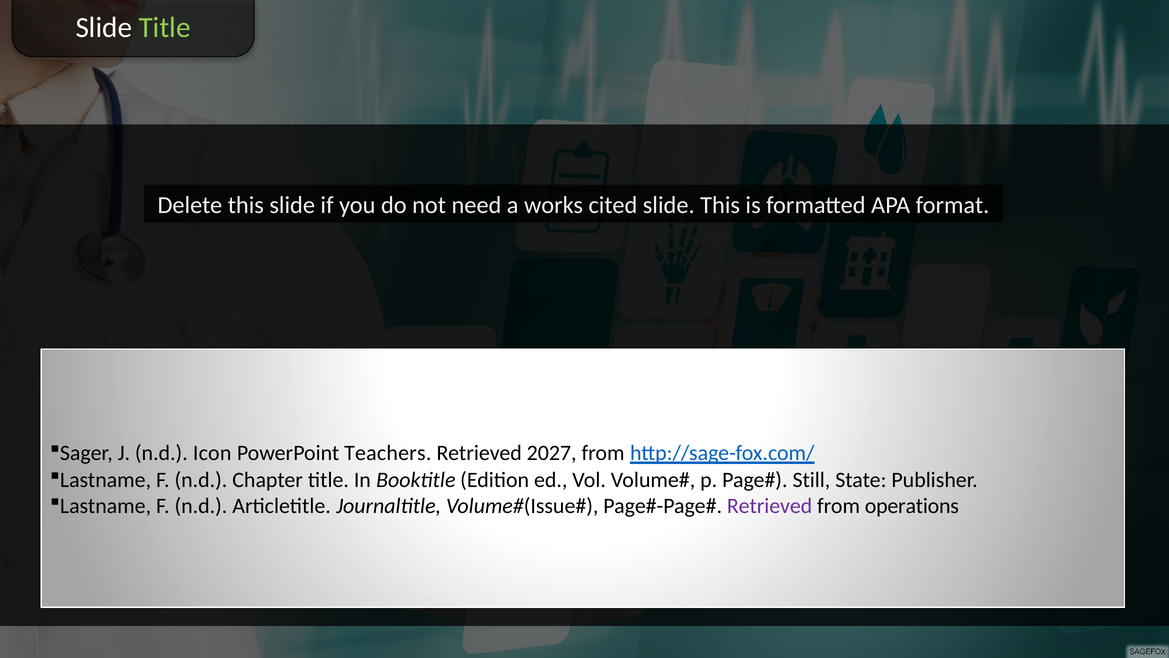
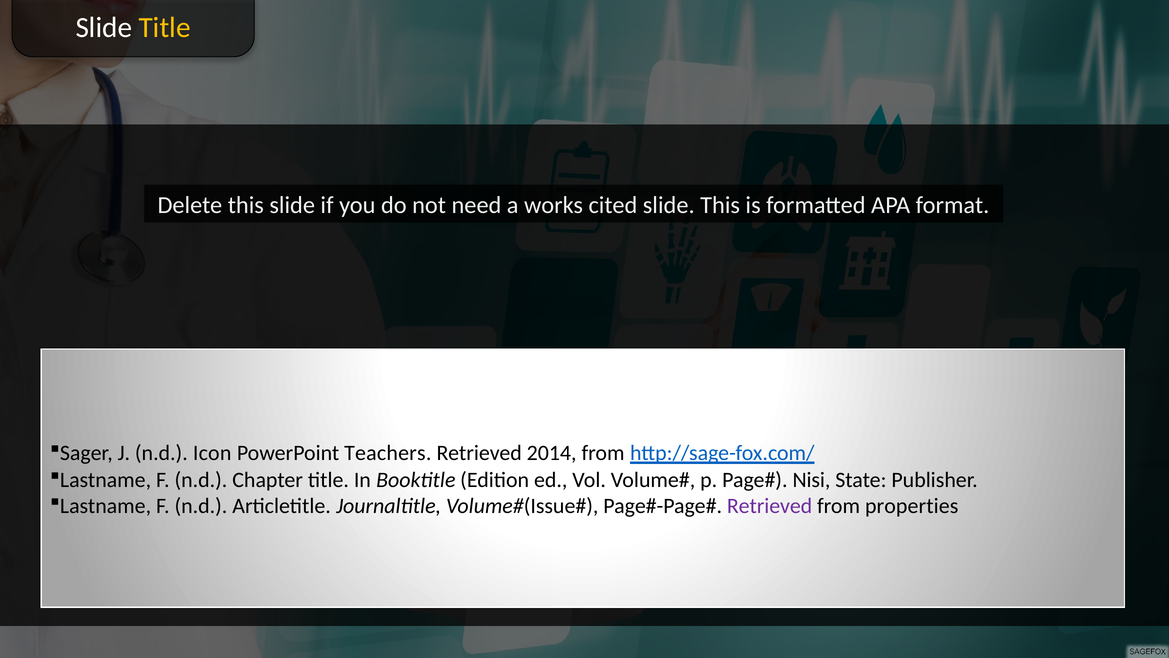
Title colour: light green -> yellow (165, 28)
2027: 2027 -> 2014 (552, 453)
Still: Still -> Nisi (811, 480)
operations: operations -> properties (912, 506)
